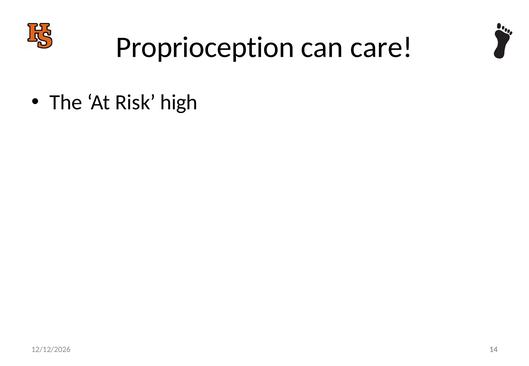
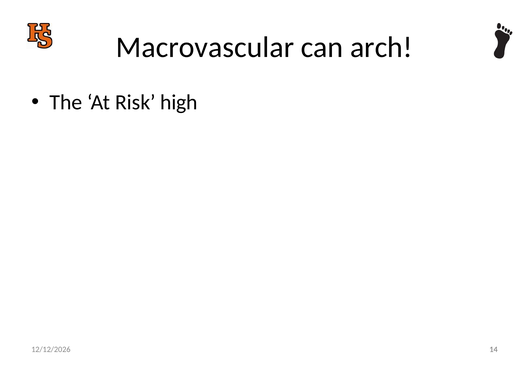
Proprioception: Proprioception -> Macrovascular (205, 47)
care: care -> arch (381, 47)
